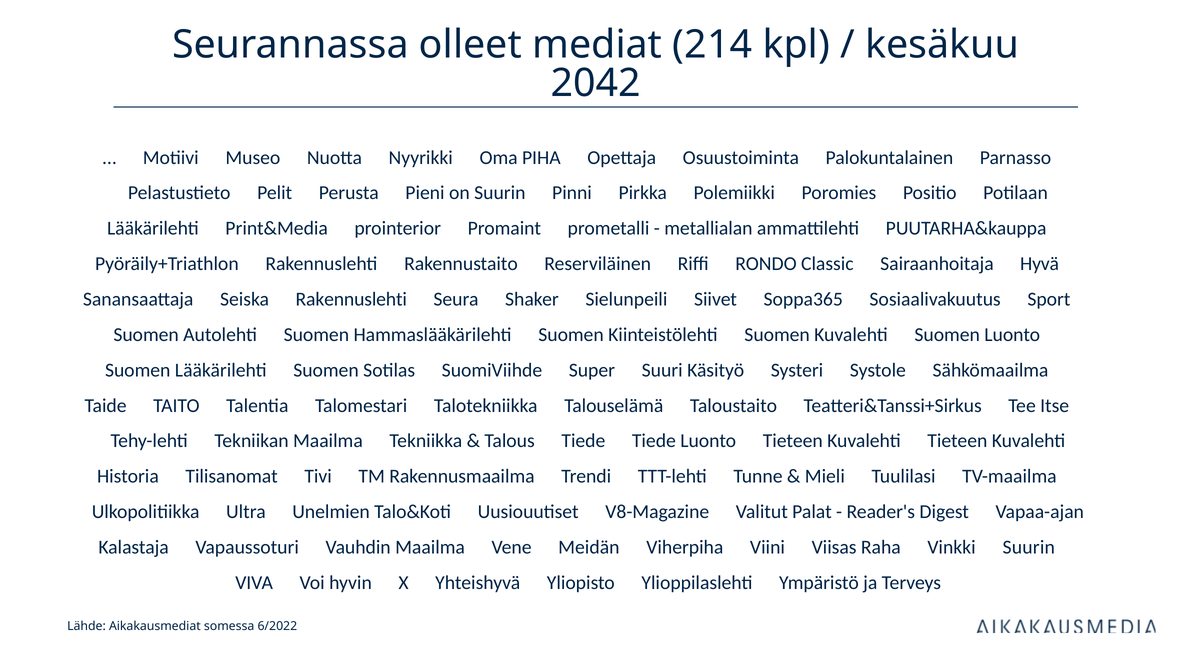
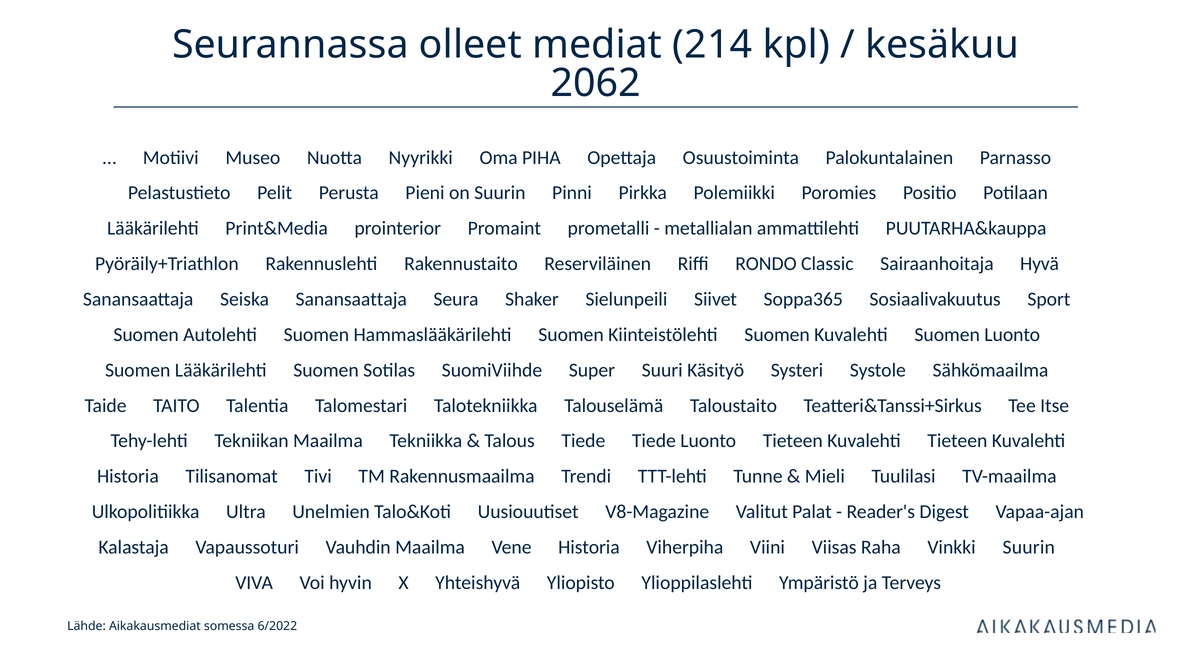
2042: 2042 -> 2062 (596, 83)
Seiska Rakennuslehti: Rakennuslehti -> Sanansaattaja (351, 299)
Vene Meidän: Meidän -> Historia (589, 548)
